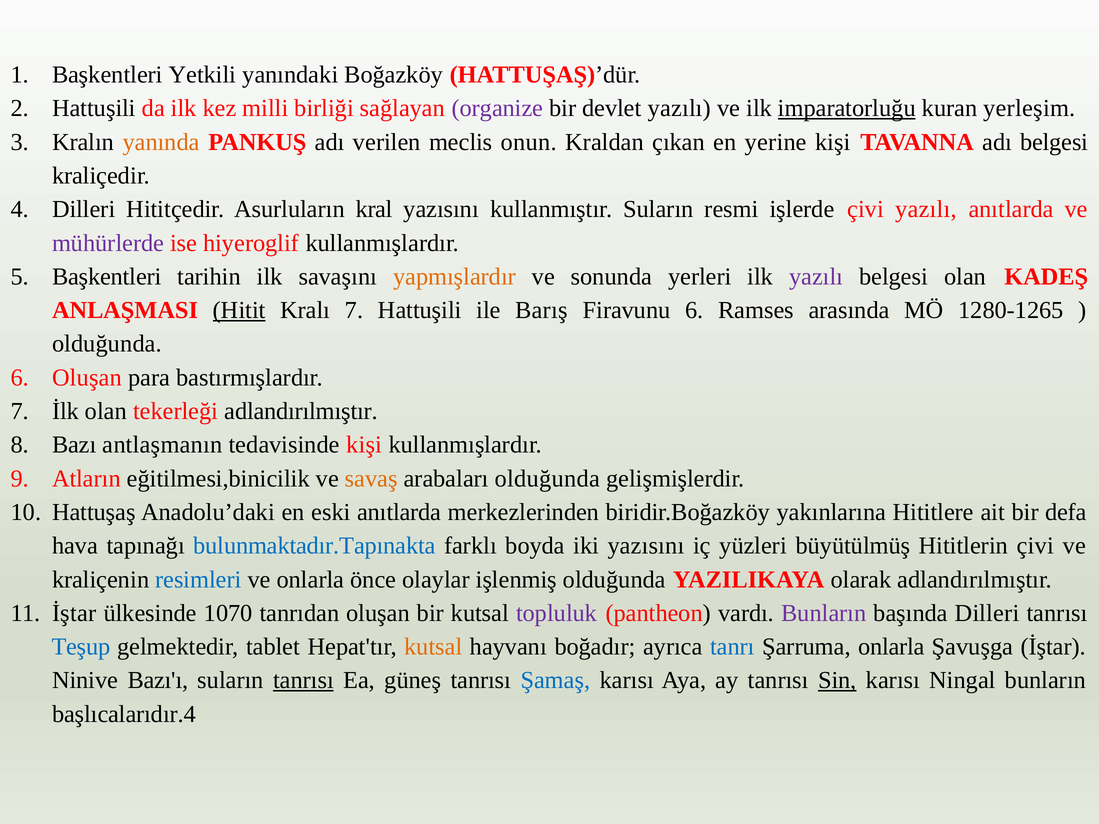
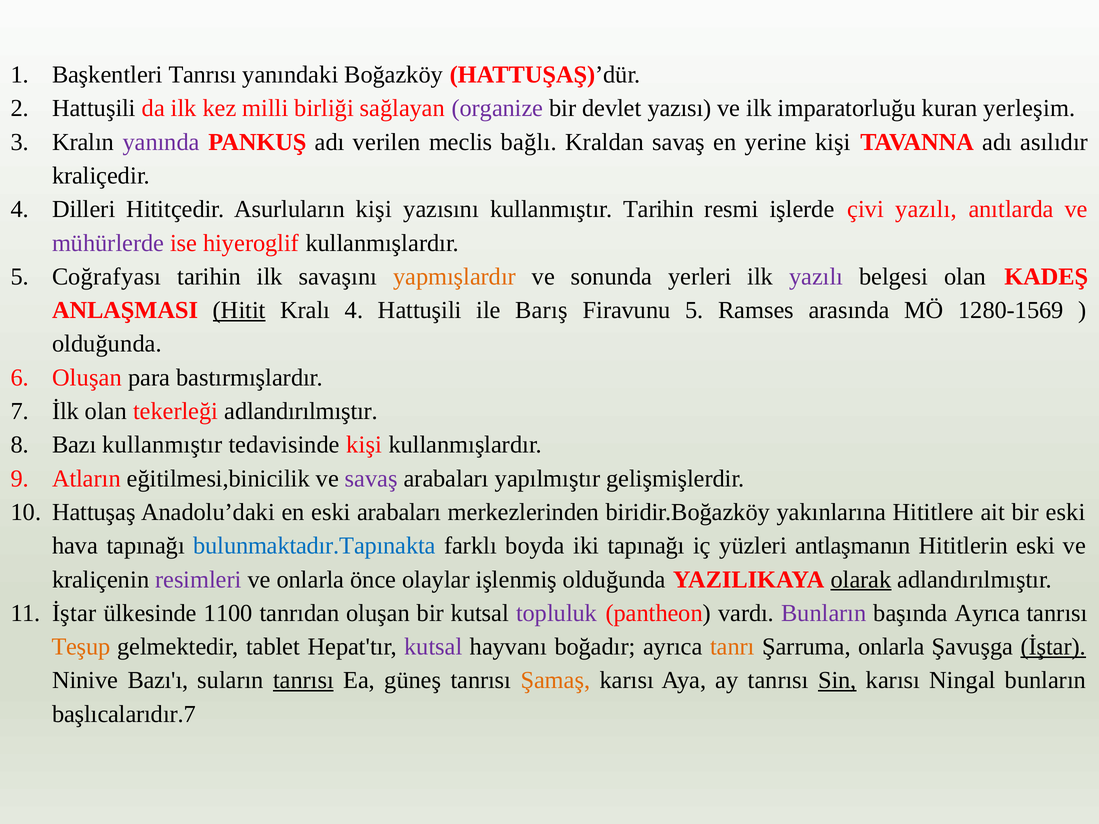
Başkentleri Yetkili: Yetkili -> Tanrısı (203, 75)
devlet yazılı: yazılı -> yazısı (680, 108)
imparatorluğu underline: present -> none (847, 108)
yanında colour: orange -> purple (161, 142)
onun: onun -> bağlı (529, 142)
Kraldan çıkan: çıkan -> savaş (679, 142)
adı belgesi: belgesi -> asılıdır (1054, 142)
Asurluların kral: kral -> kişi (374, 209)
kullanmıştır Suların: Suların -> Tarihin (658, 209)
Başkentleri: Başkentleri -> Coğrafyası (107, 277)
Kralı 7: 7 -> 4 (354, 310)
Firavunu 6: 6 -> 5 (694, 310)
1280-1265: 1280-1265 -> 1280-1569 (1011, 310)
Bazı antlaşmanın: antlaşmanın -> kullanmıştır (162, 445)
savaş colour: orange -> purple (371, 479)
arabaları olduğunda: olduğunda -> yapılmıştır (548, 479)
eski anıtlarda: anıtlarda -> arabaları (399, 512)
bir defa: defa -> eski (1066, 512)
iki yazısını: yazısını -> tapınağı (646, 546)
büyütülmüş: büyütülmüş -> antlaşmanın (853, 546)
Hititlerin çivi: çivi -> eski (1036, 546)
resimleri colour: blue -> purple (198, 580)
olarak underline: none -> present (861, 580)
1070: 1070 -> 1100 (228, 613)
başında Dilleri: Dilleri -> Ayrıca (987, 613)
Teşup colour: blue -> orange (81, 647)
kutsal colour: orange -> purple (433, 647)
tanrı colour: blue -> orange (732, 647)
İştar underline: none -> present (1053, 647)
Şamaş colour: blue -> orange (555, 681)
başlıcalarıdır.4: başlıcalarıdır.4 -> başlıcalarıdır.7 (124, 714)
